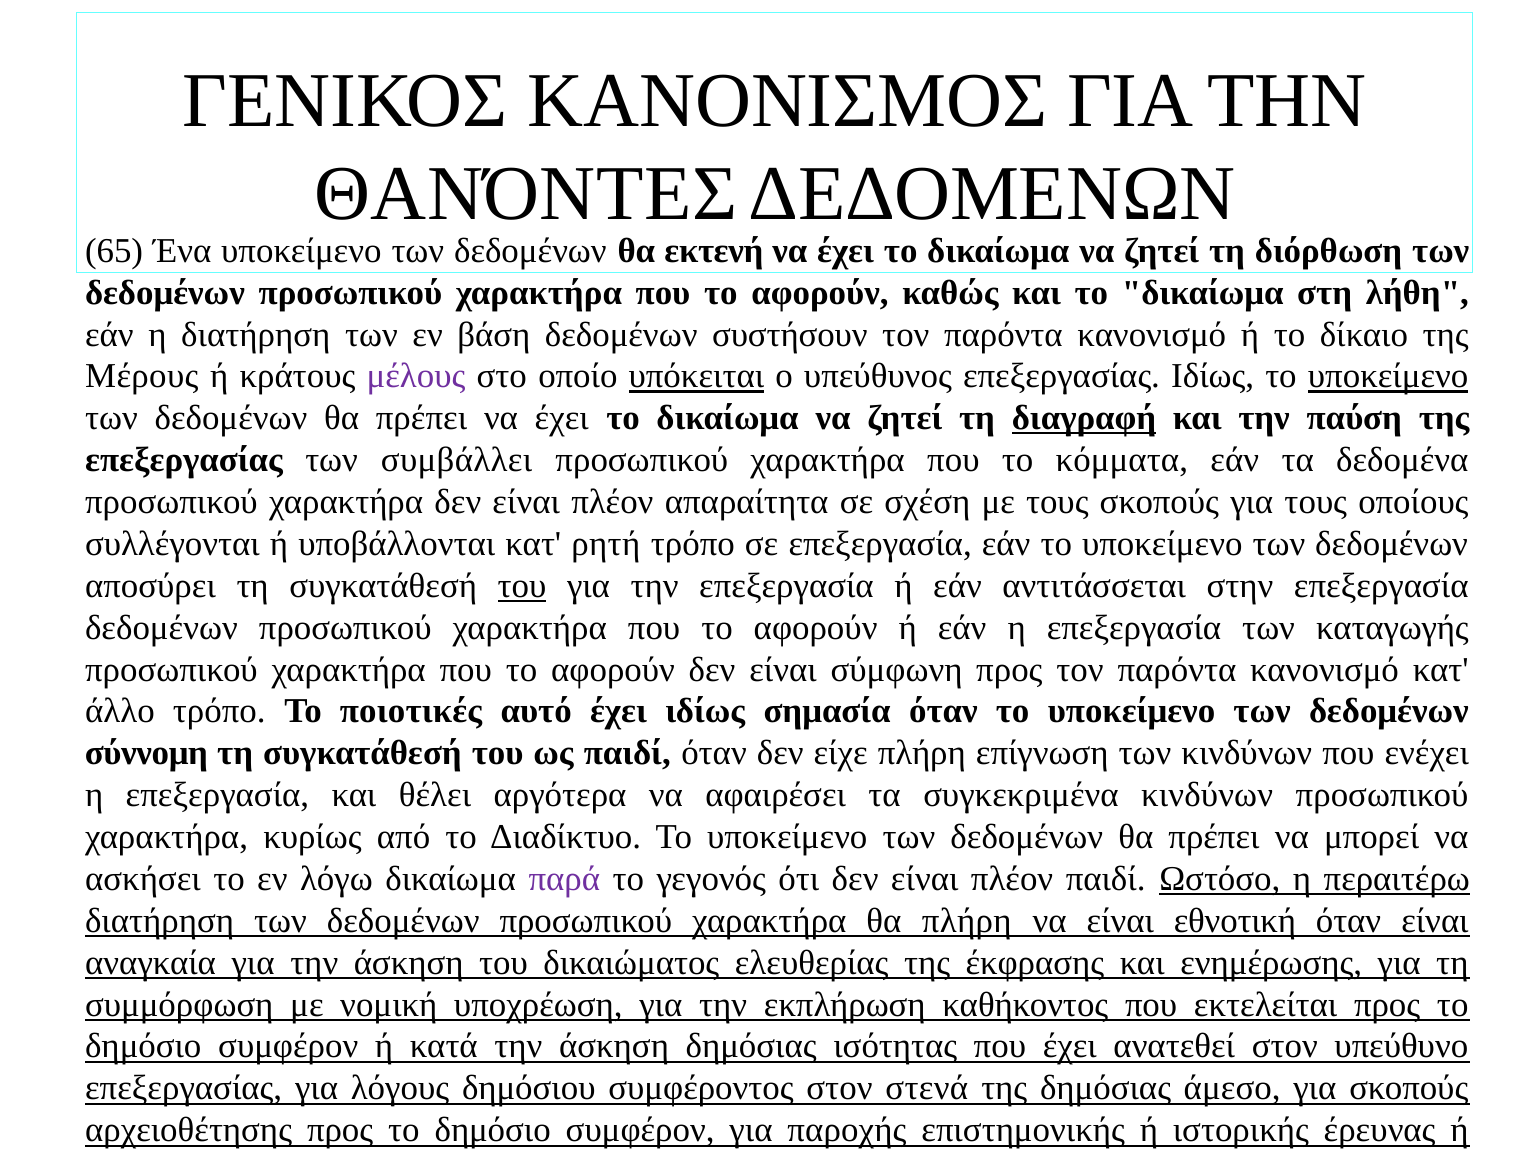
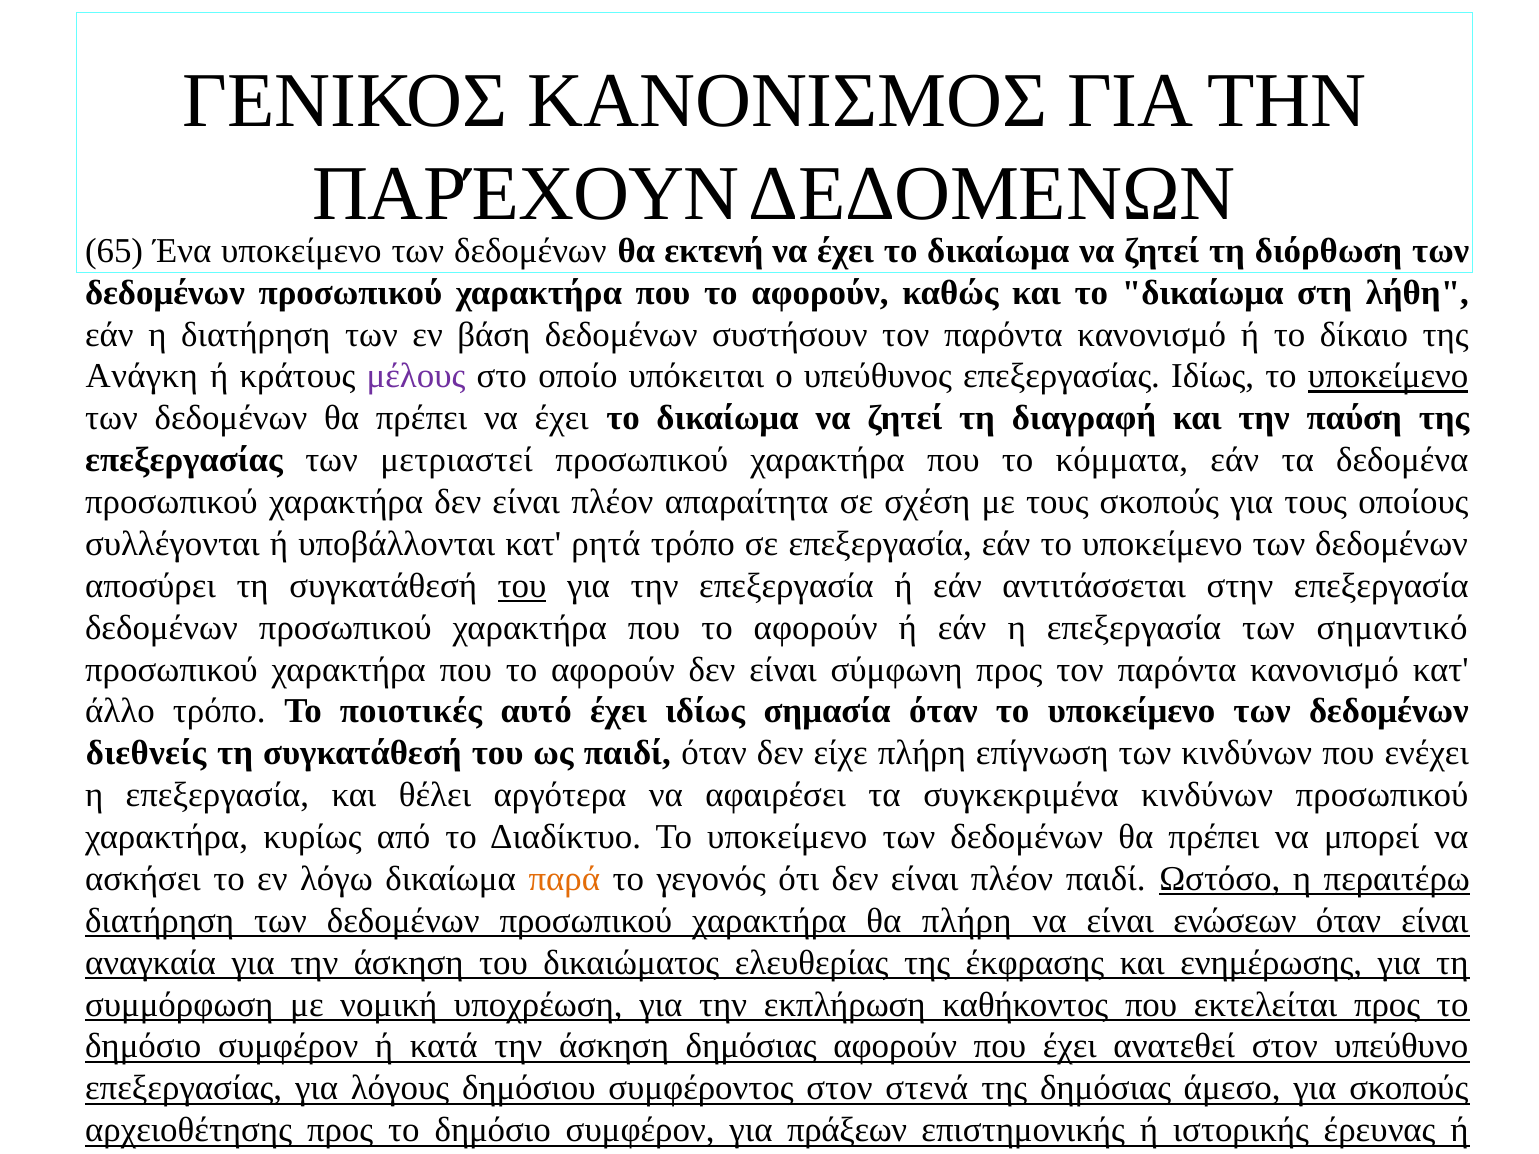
ΘΑΝΌΝΤΕΣ: ΘΑΝΌΝΤΕΣ -> ΠΑΡΈΧΟΥΝ (526, 194)
Μέρους: Μέρους -> Ανάγκη (142, 377)
υπόκειται underline: present -> none (696, 377)
διαγραφή underline: present -> none (1084, 418)
συμβάλλει: συμβάλλει -> μετριαστεί (457, 460)
ρητή: ρητή -> ρητά (606, 544)
καταγωγής: καταγωγής -> σημαντικό (1392, 628)
σύννομη: σύννομη -> διεθνείς (146, 753)
παρά colour: purple -> orange (564, 879)
εθνοτική: εθνοτική -> ενώσεων (1235, 921)
δημόσιας ισότητας: ισότητας -> αφορούν (895, 1047)
παροχής: παροχής -> πράξεων (847, 1130)
